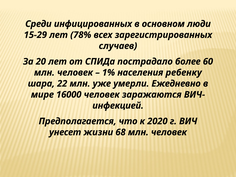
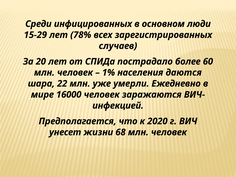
ребенку: ребенку -> даются (184, 73)
